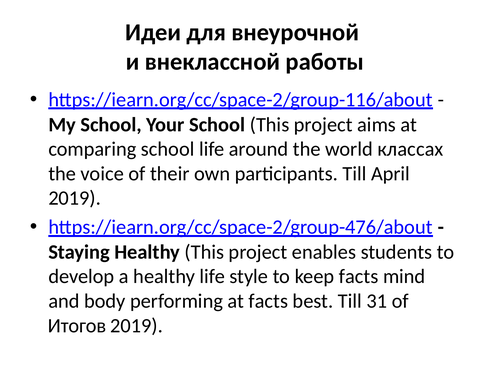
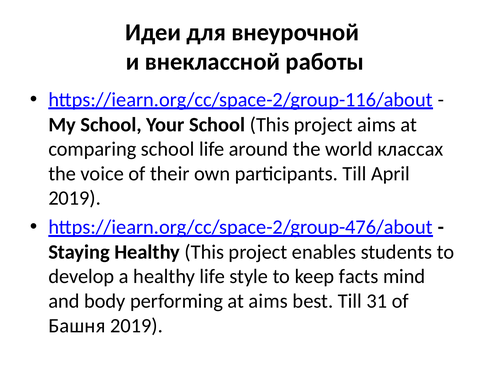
at facts: facts -> aims (268, 301)
Итогов: Итогов -> Башня (77, 325)
